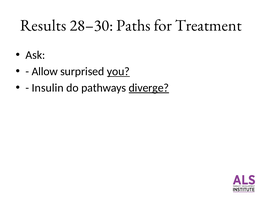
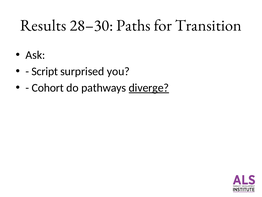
Treatment: Treatment -> Transition (208, 25)
Allow: Allow -> Script (45, 71)
you underline: present -> none (118, 71)
Insulin: Insulin -> Cohort (48, 88)
